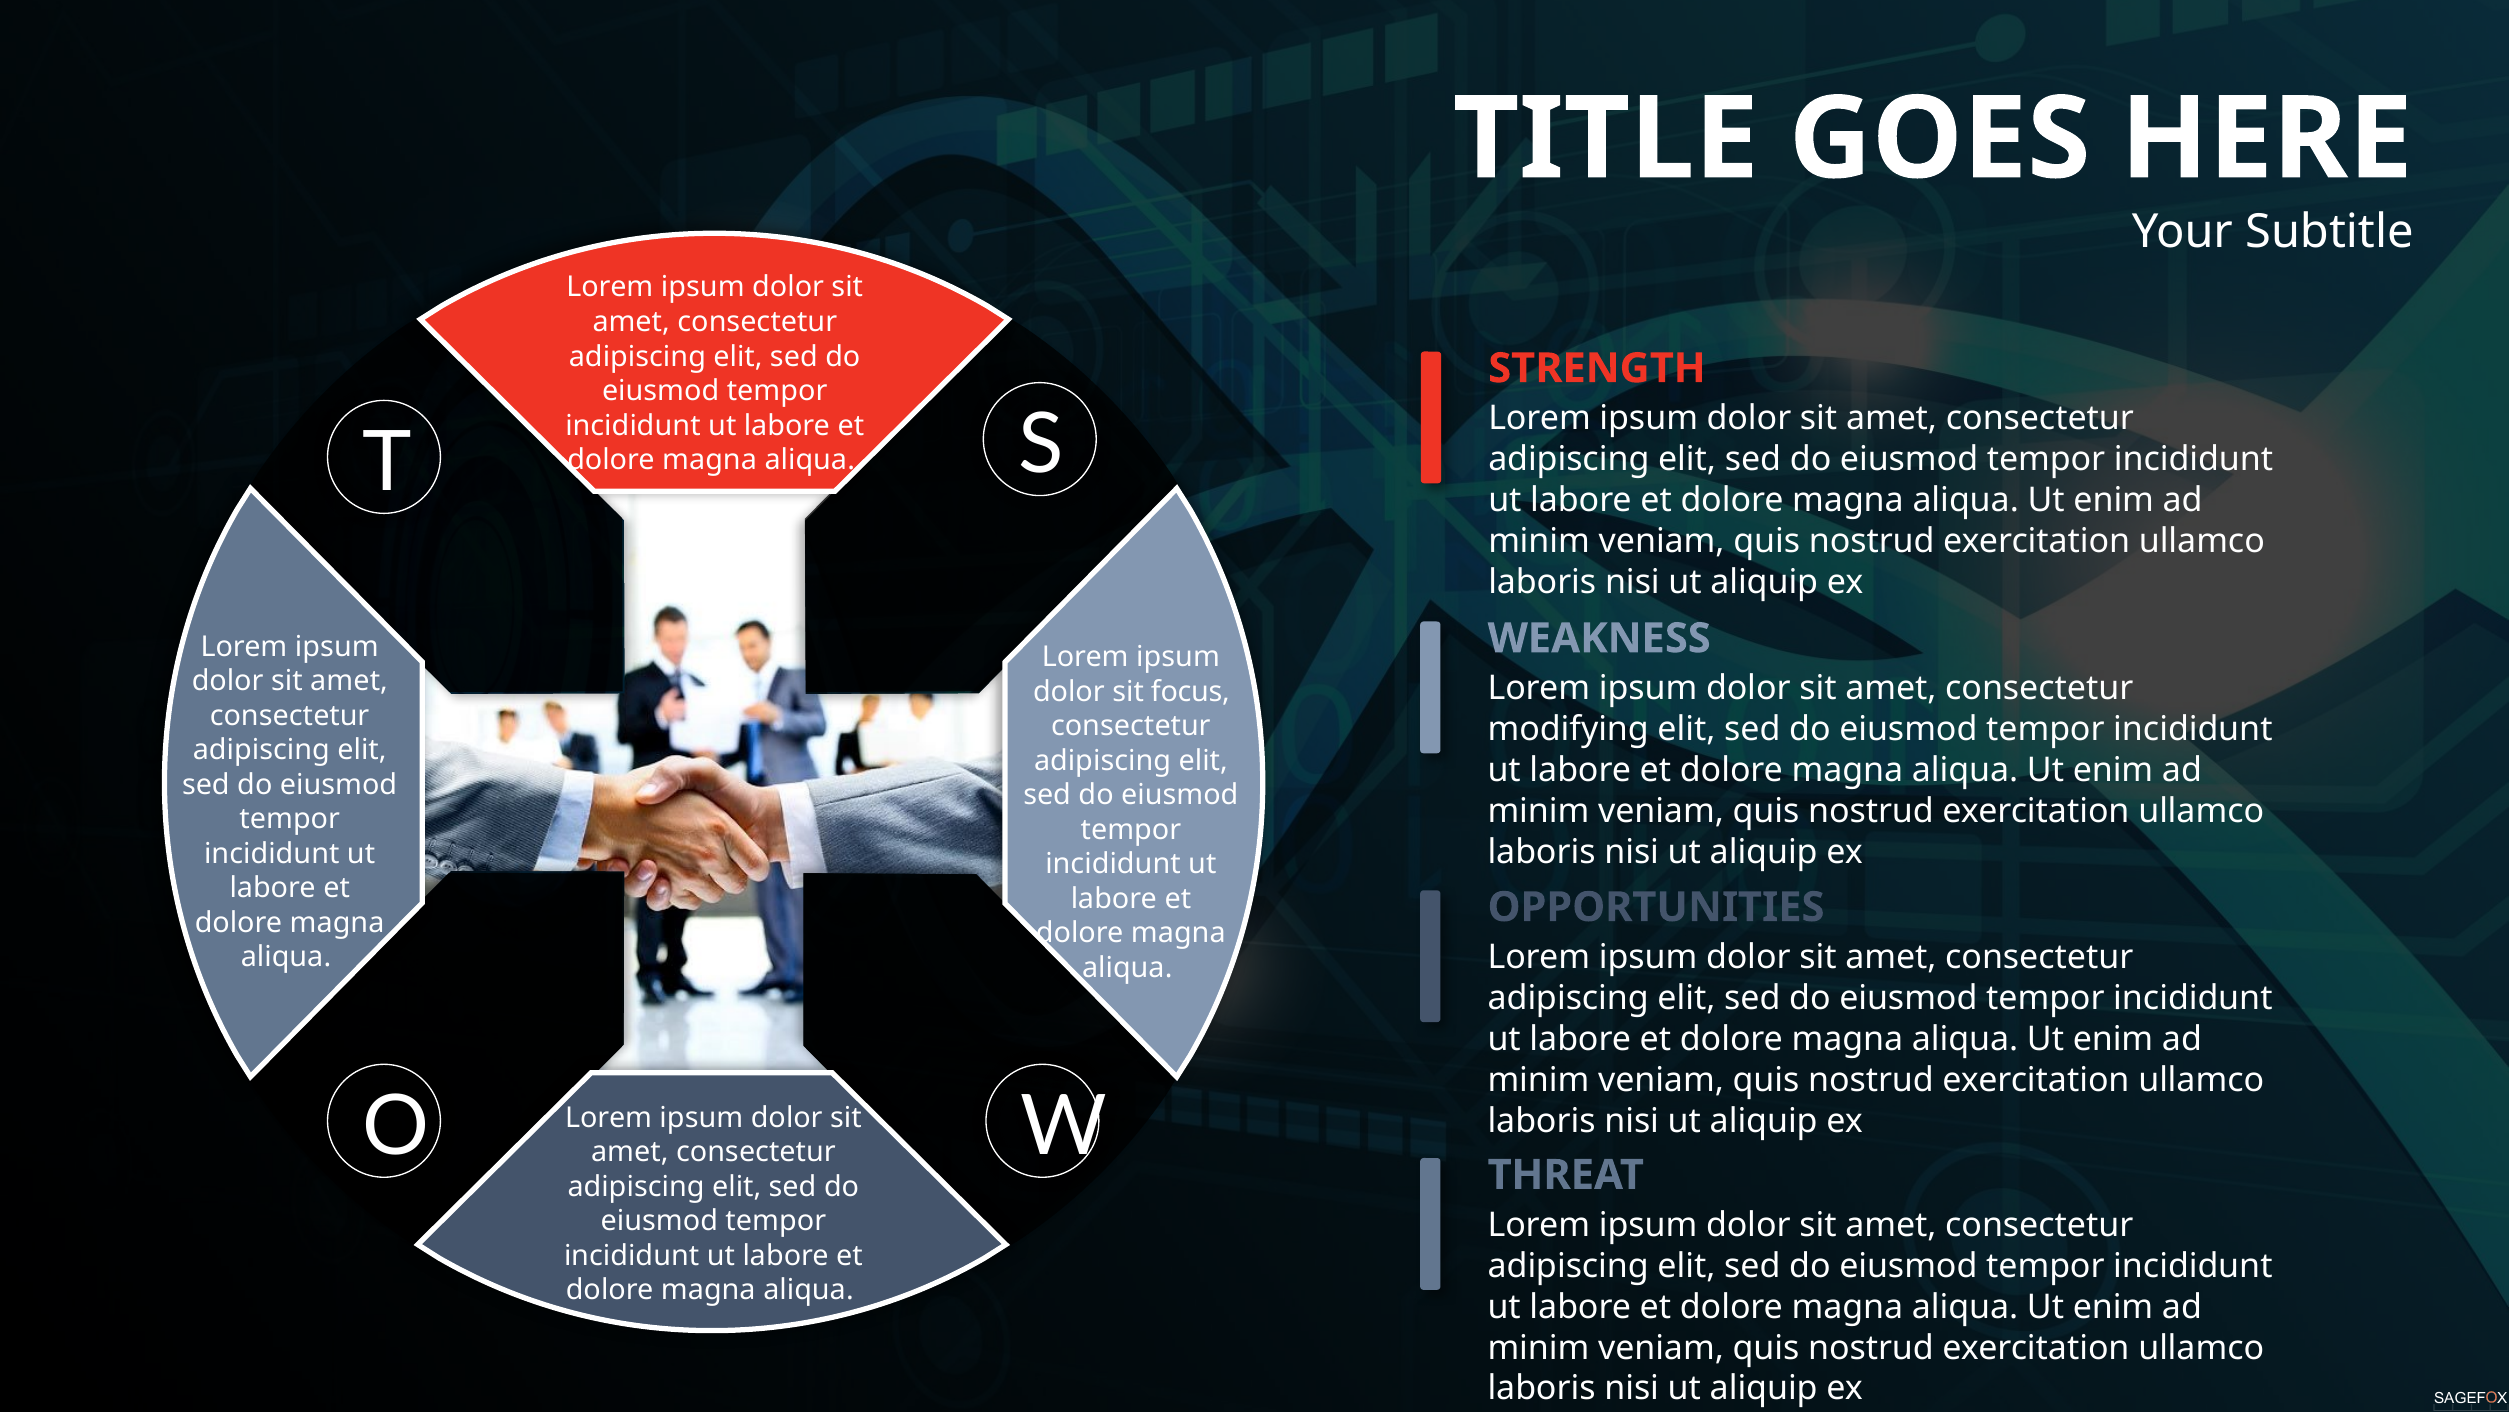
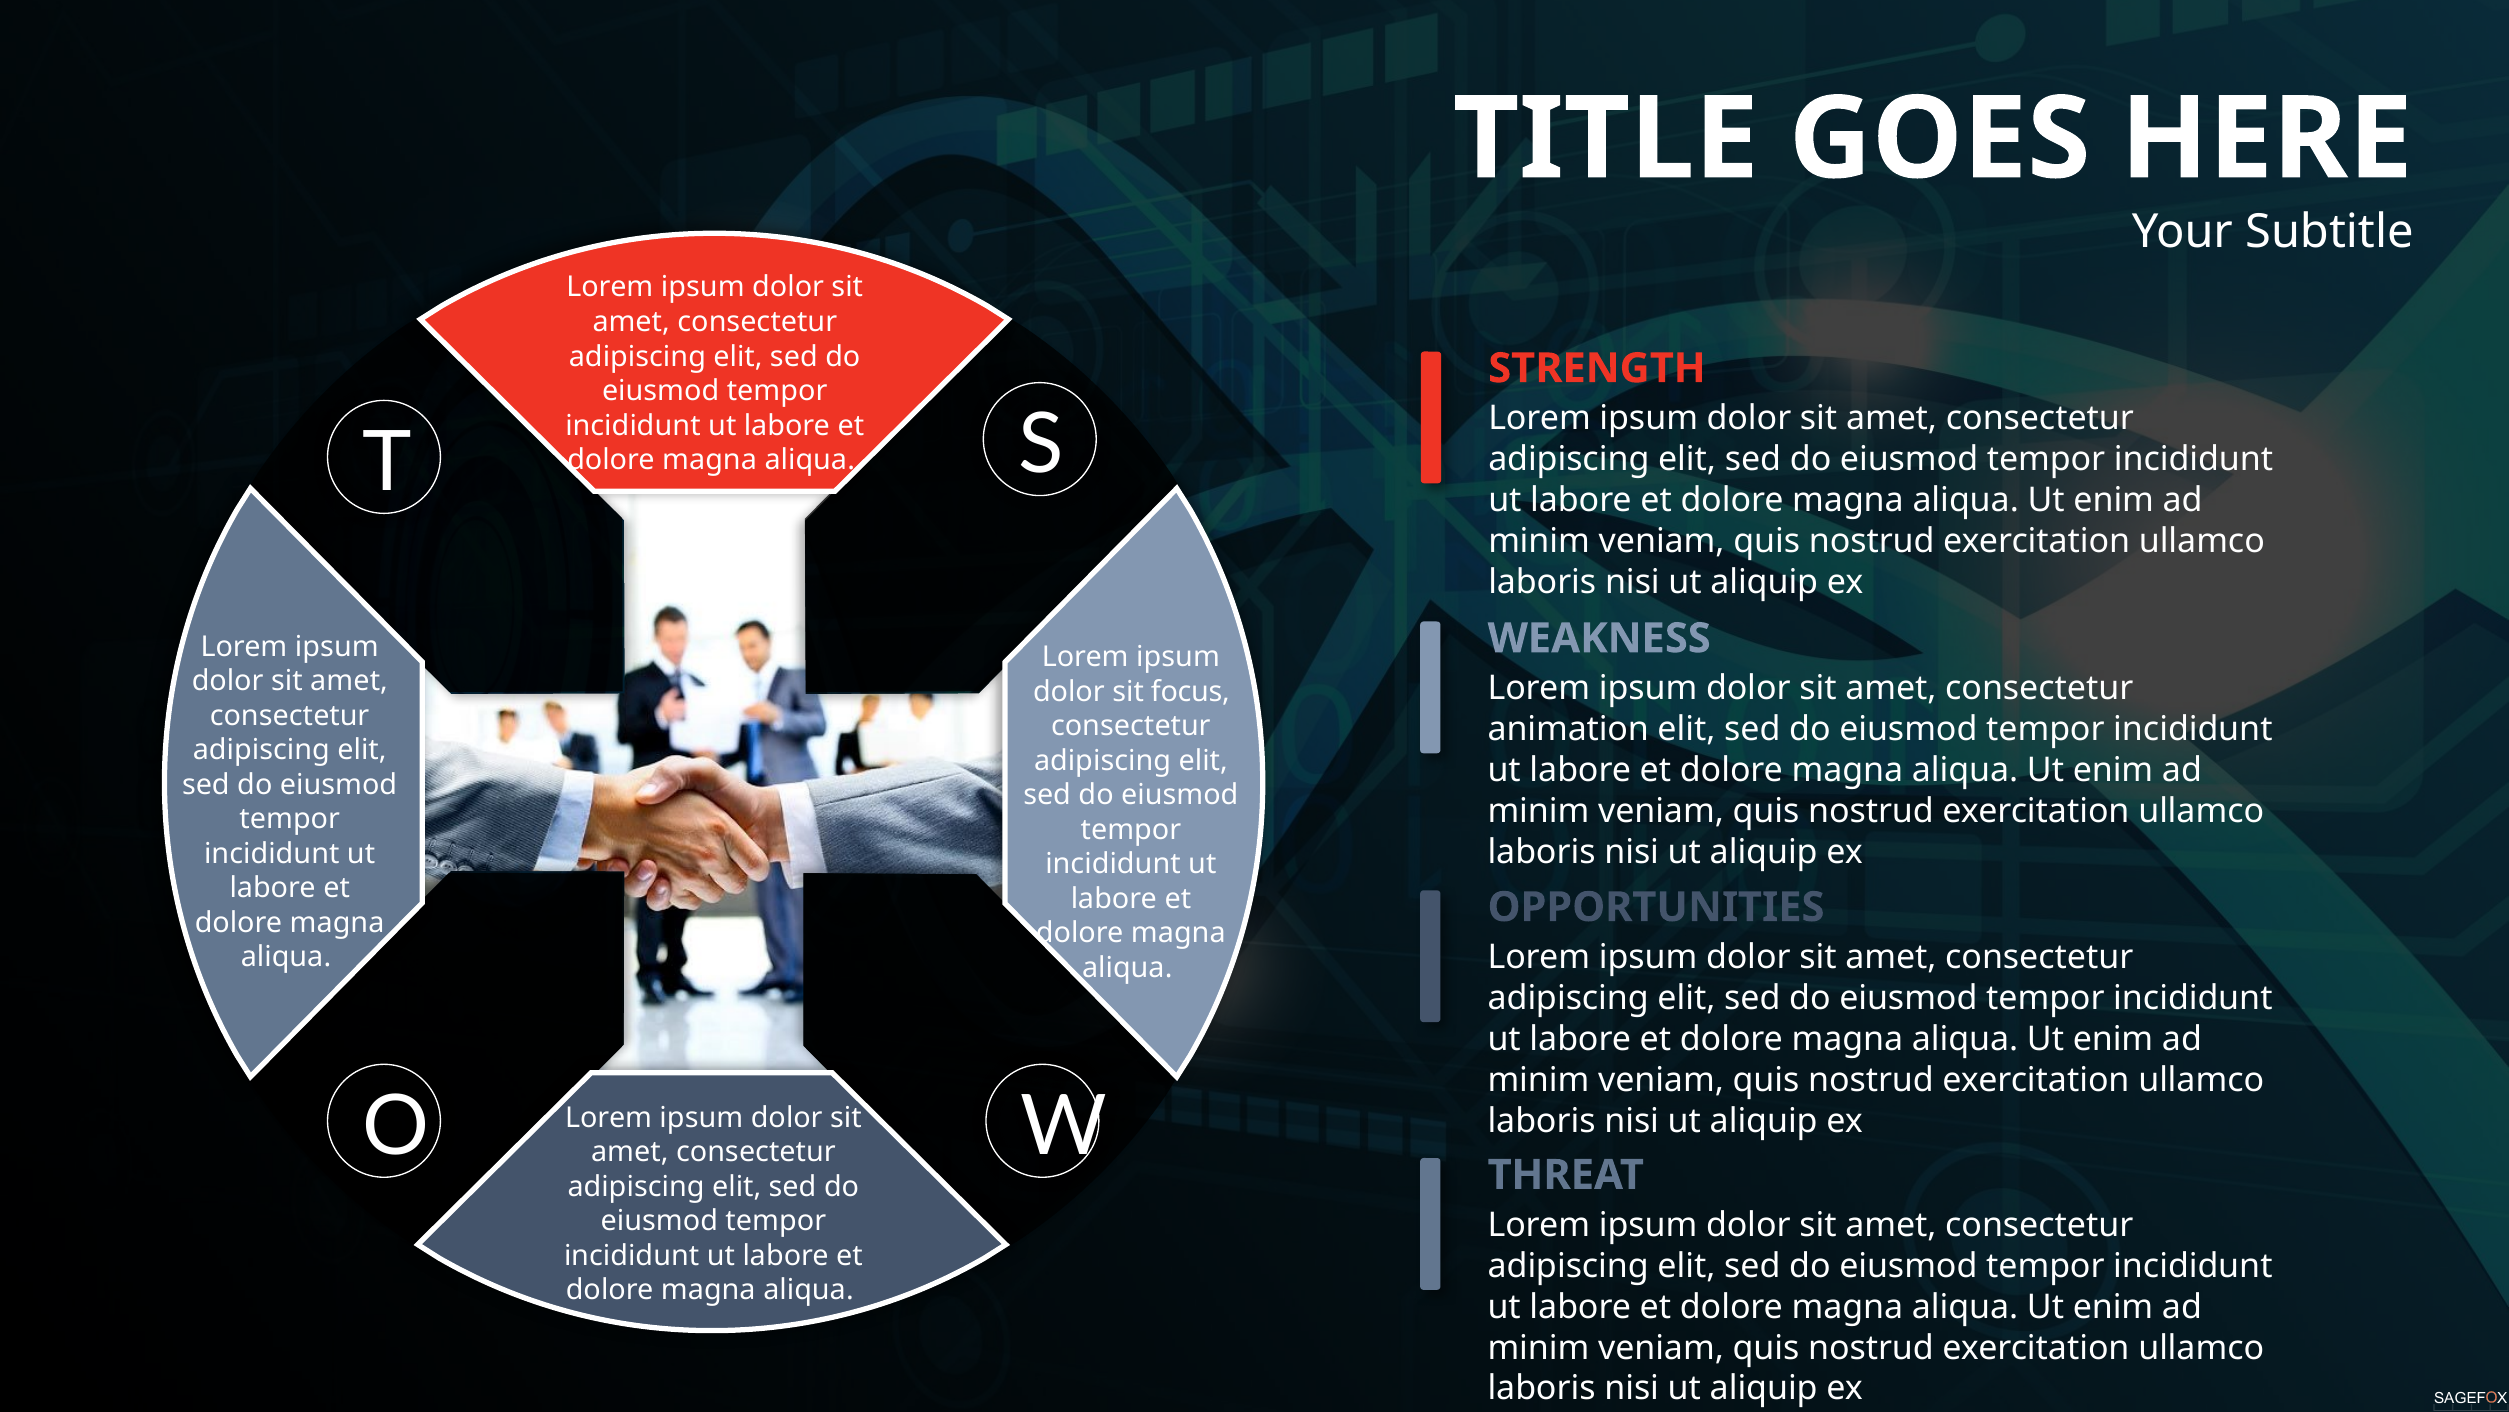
modifying: modifying -> animation (1568, 729)
